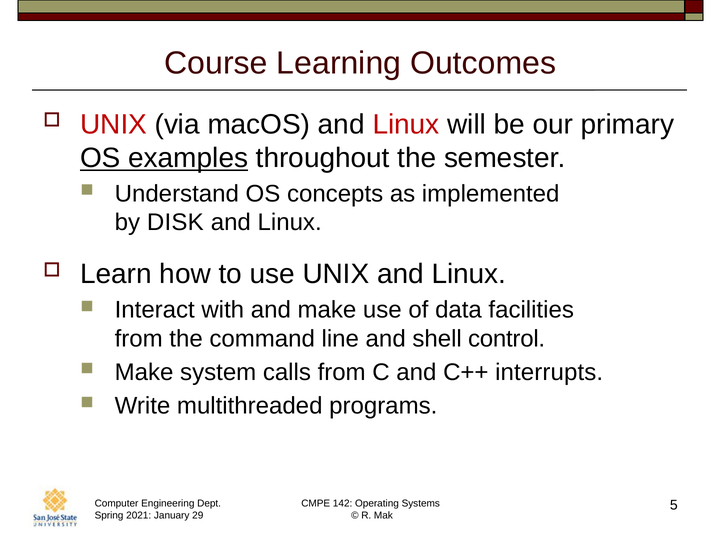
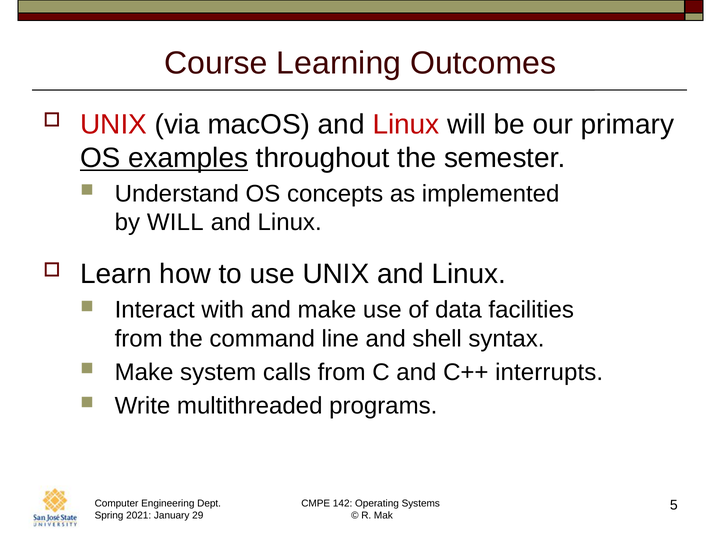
by DISK: DISK -> WILL (175, 223)
control: control -> syntax (506, 339)
